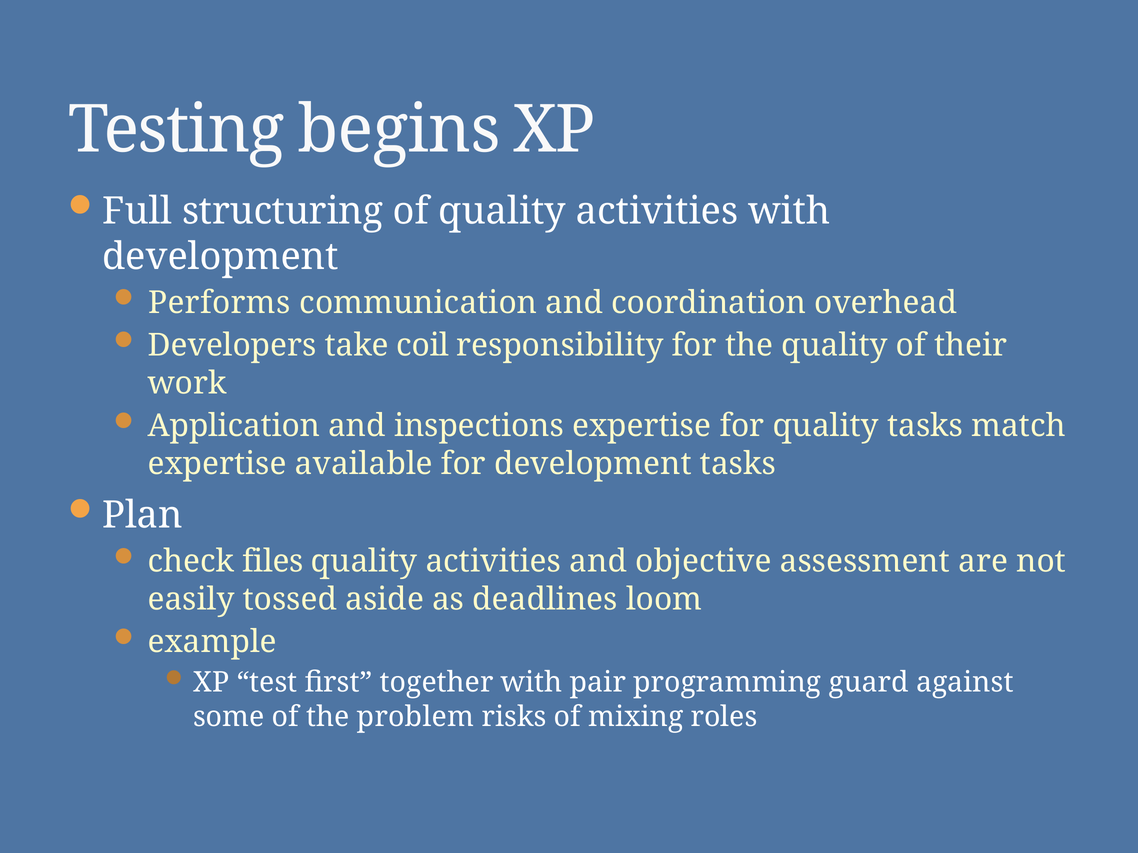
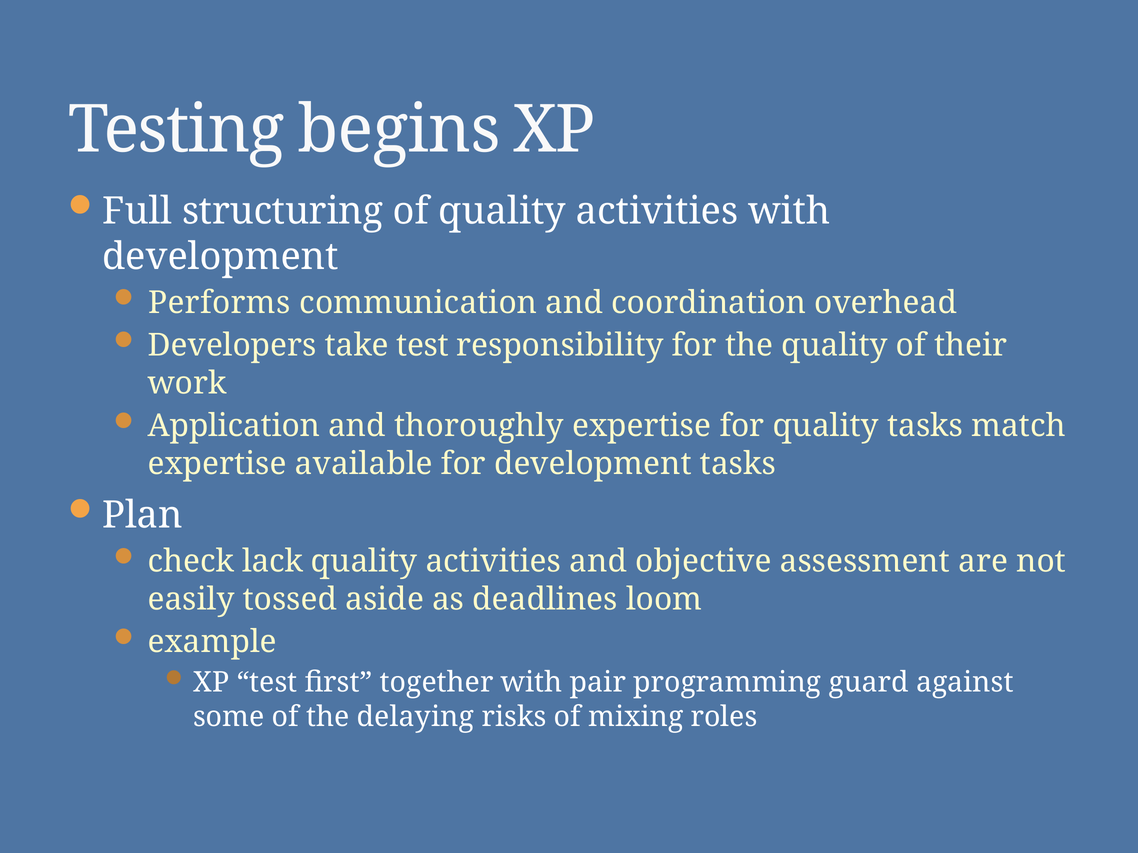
take coil: coil -> test (423, 345)
inspections: inspections -> thoroughly (479, 426)
files: files -> lack (273, 562)
problem: problem -> delaying (416, 717)
